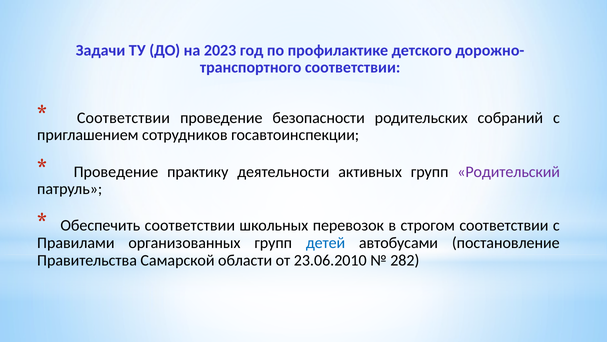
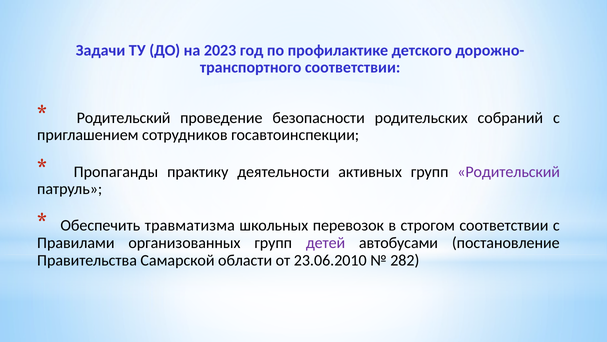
Соответствии: Соответствии -> Родительский (124, 118)
Проведение: Проведение -> Пропаганды (116, 171)
Обеспечить соответствии: соответствии -> травматизма (190, 225)
детей colour: blue -> purple (326, 243)
